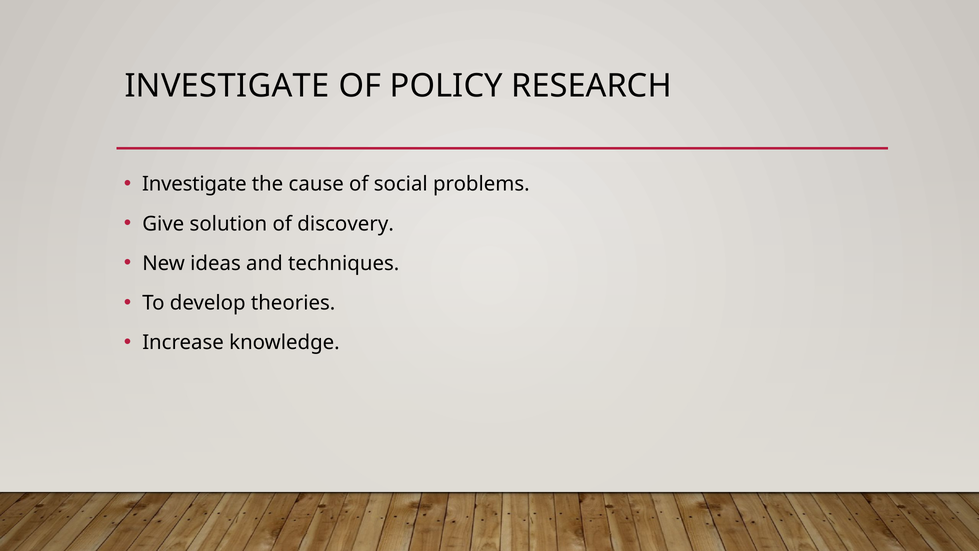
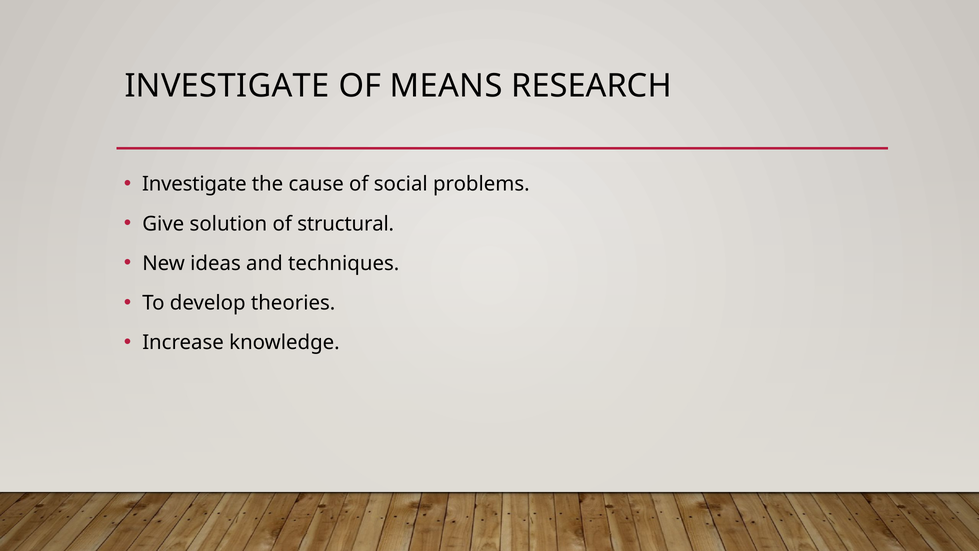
POLICY: POLICY -> MEANS (446, 86)
discovery: discovery -> structural (346, 224)
